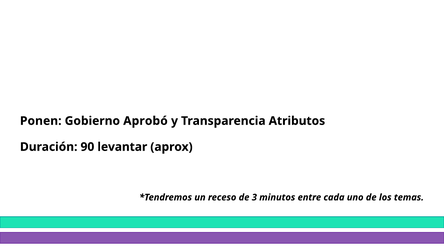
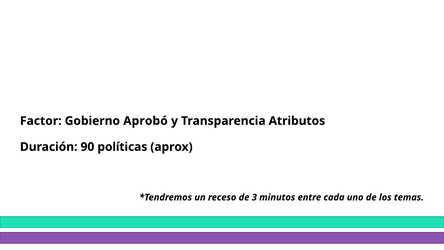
Ponen: Ponen -> Factor (41, 121)
levantar: levantar -> políticas (122, 147)
